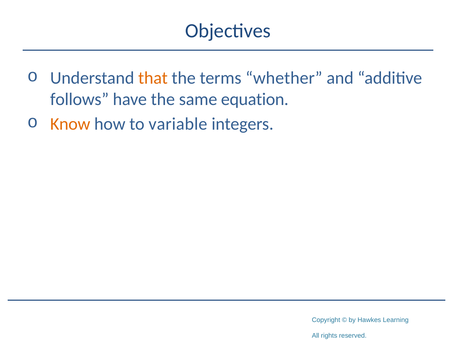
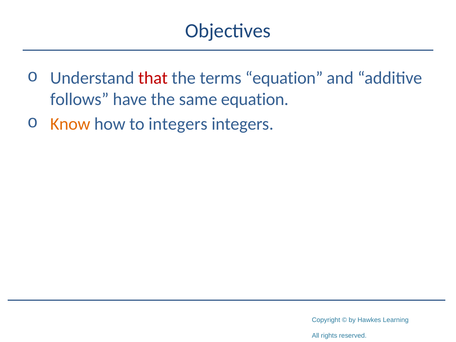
that colour: orange -> red (153, 78)
terms whether: whether -> equation (284, 78)
to variable: variable -> integers (178, 124)
